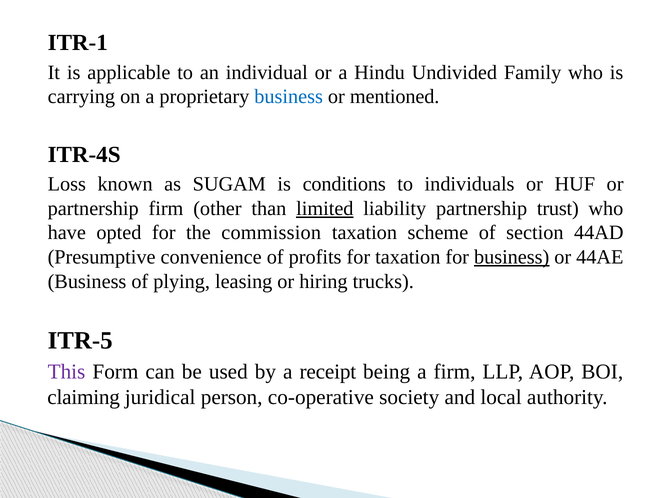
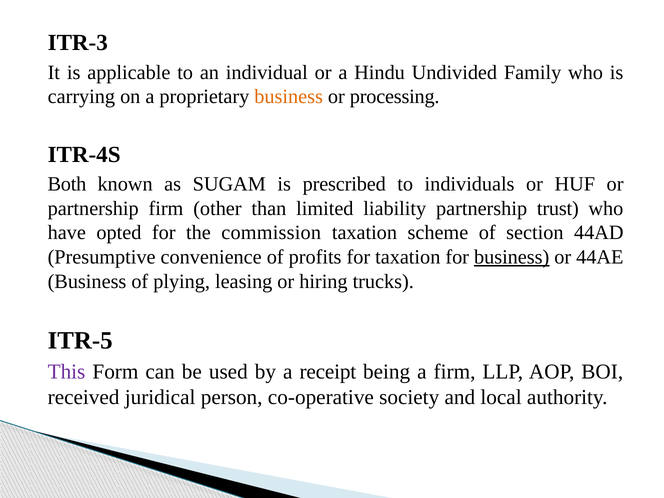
ITR-1: ITR-1 -> ITR-3 (78, 43)
business colour: blue -> orange (289, 97)
mentioned: mentioned -> processing (395, 97)
Loss: Loss -> Both (67, 184)
conditions: conditions -> prescribed (344, 184)
limited underline: present -> none (325, 208)
claiming: claiming -> received (84, 397)
